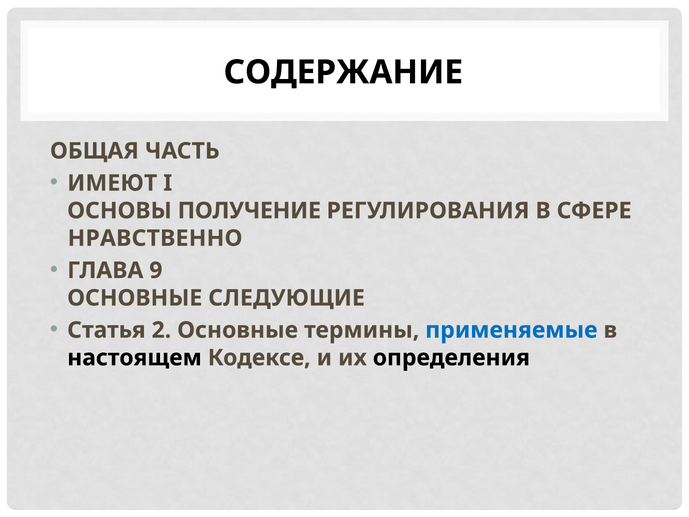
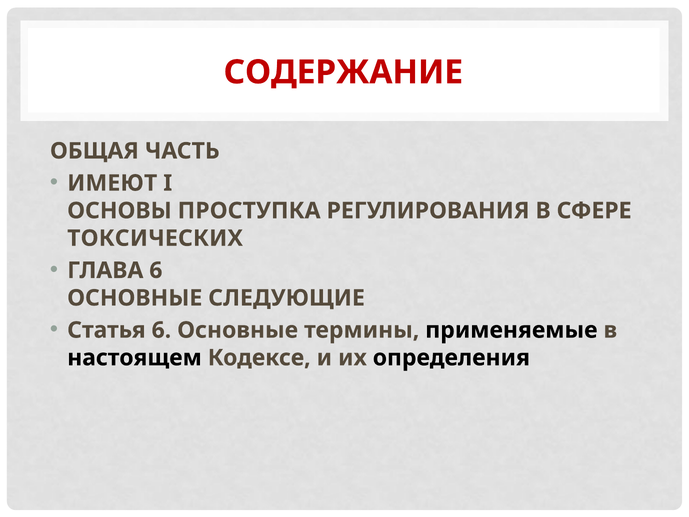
СОДЕРЖАНИЕ colour: black -> red (343, 72)
ПОЛУЧЕНИЕ: ПОЛУЧЕНИЕ -> ПРОСТУПКА (249, 211)
НРАВСТВЕННО: НРАВСТВЕННО -> ТОКСИЧЕСКИХ (155, 238)
ГЛАВА 9: 9 -> 6 (156, 270)
Статья 2: 2 -> 6 (161, 330)
применяемые colour: blue -> black (511, 330)
